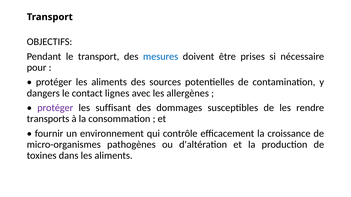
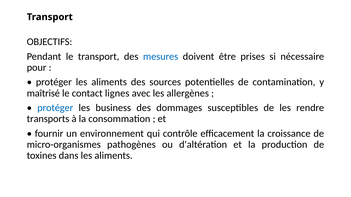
dangers: dangers -> maîtrisé (43, 93)
protéger colour: purple -> blue (55, 108)
suffisant: suffisant -> business (113, 108)
